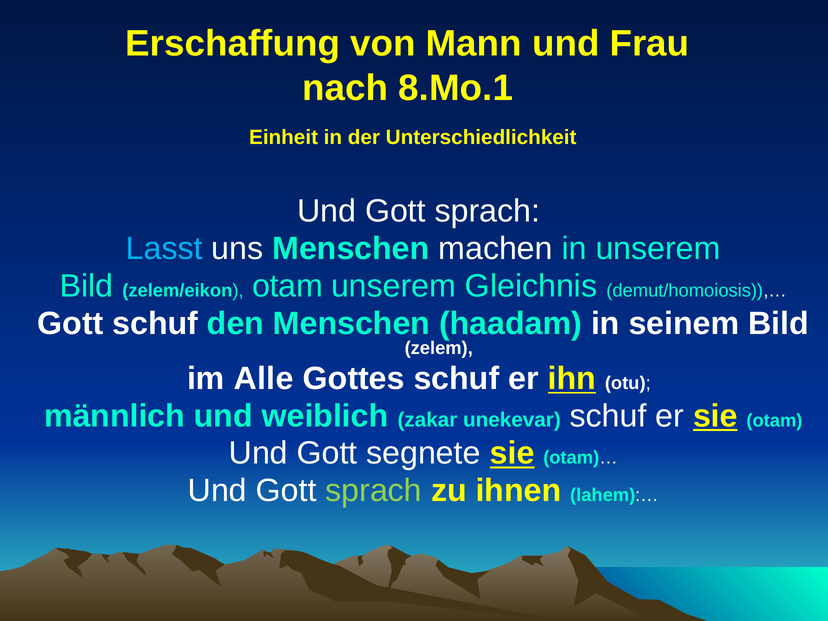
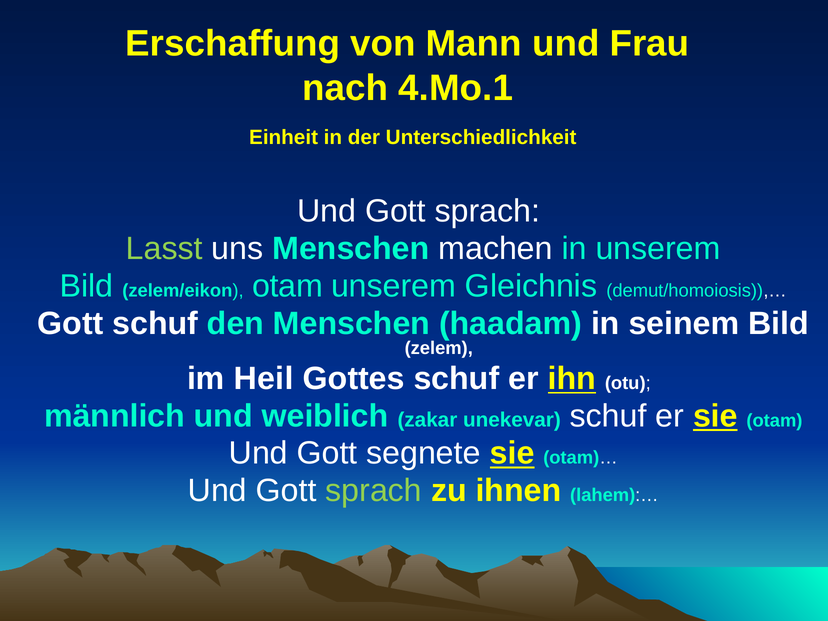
8.Mo.1: 8.Mo.1 -> 4.Mo.1 (456, 88)
Lasst colour: light blue -> light green (164, 249)
Alle: Alle -> Heil (264, 379)
